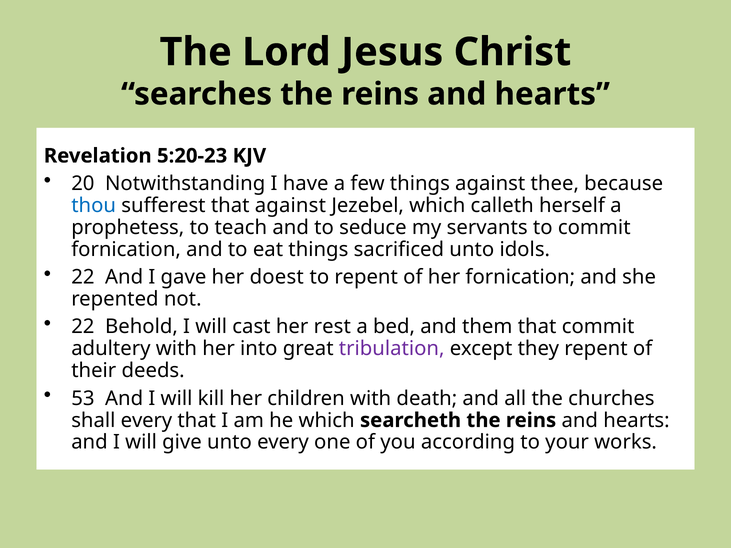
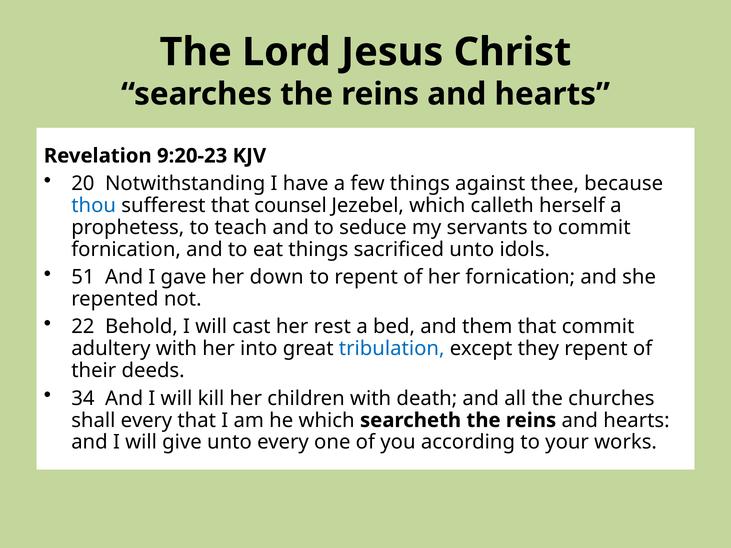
5:20-23: 5:20-23 -> 9:20-23 (192, 156)
that against: against -> counsel (291, 206)
22: 22 -> 51 (83, 277)
doest: doest -> down (277, 277)
tribulation colour: purple -> blue (392, 349)
53: 53 -> 34 (83, 399)
